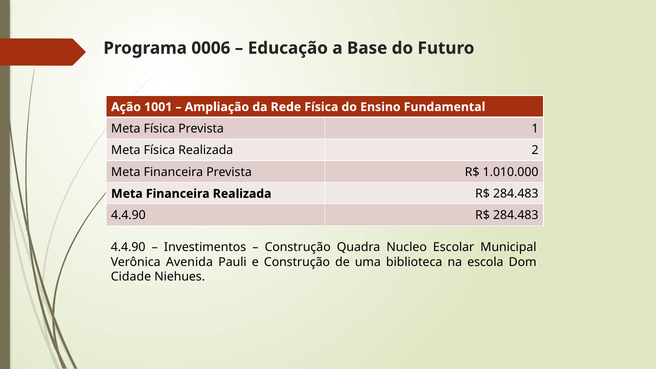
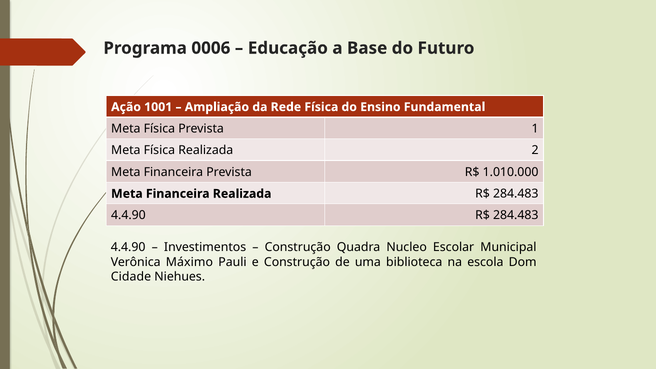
Avenida: Avenida -> Máximo (189, 262)
